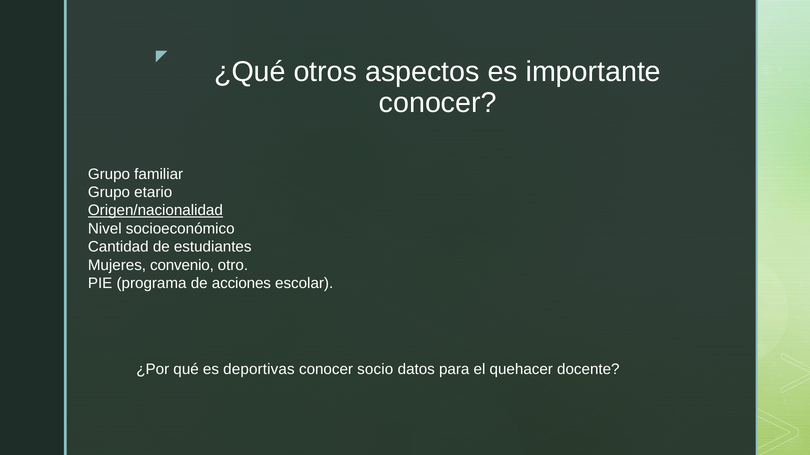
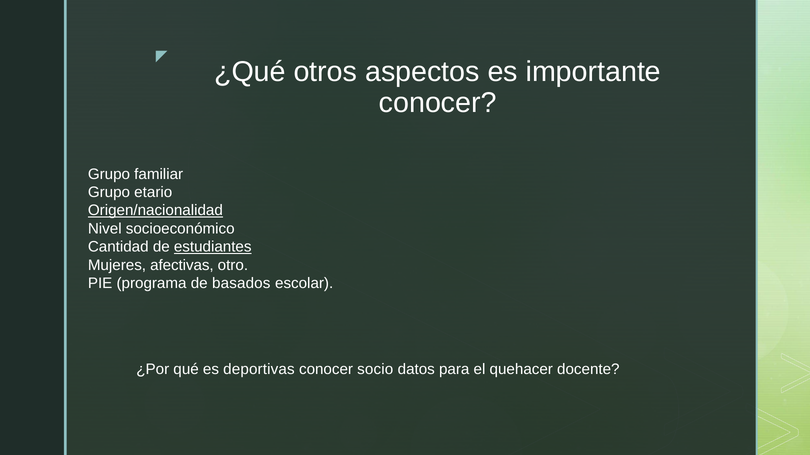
estudiantes underline: none -> present (213, 247)
convenio: convenio -> afectivas (182, 265)
acciones: acciones -> basados (241, 284)
